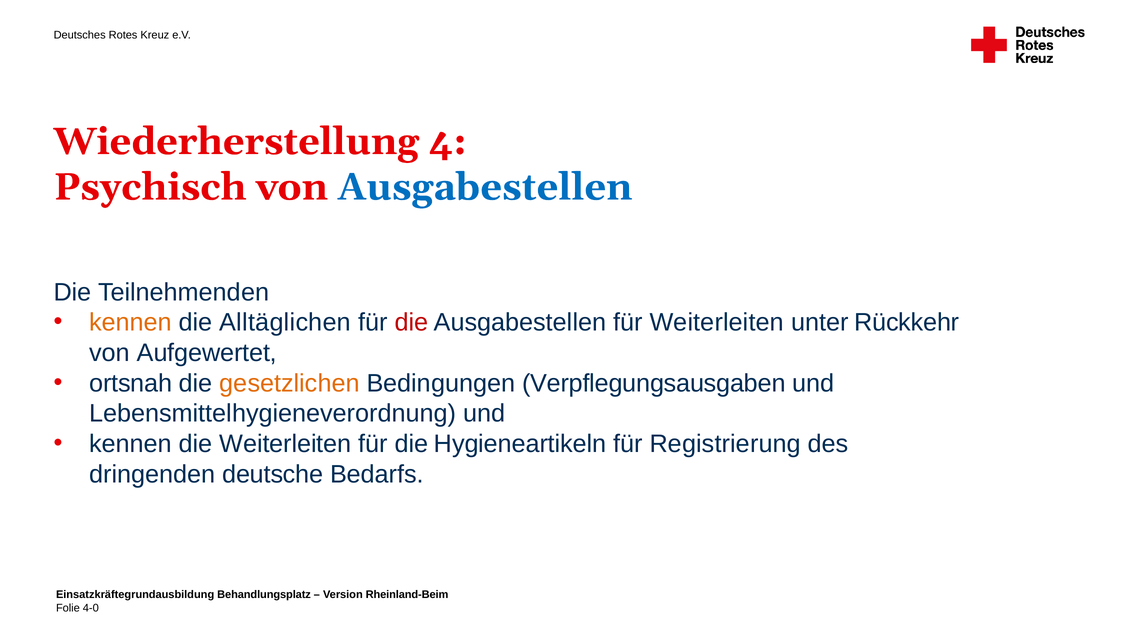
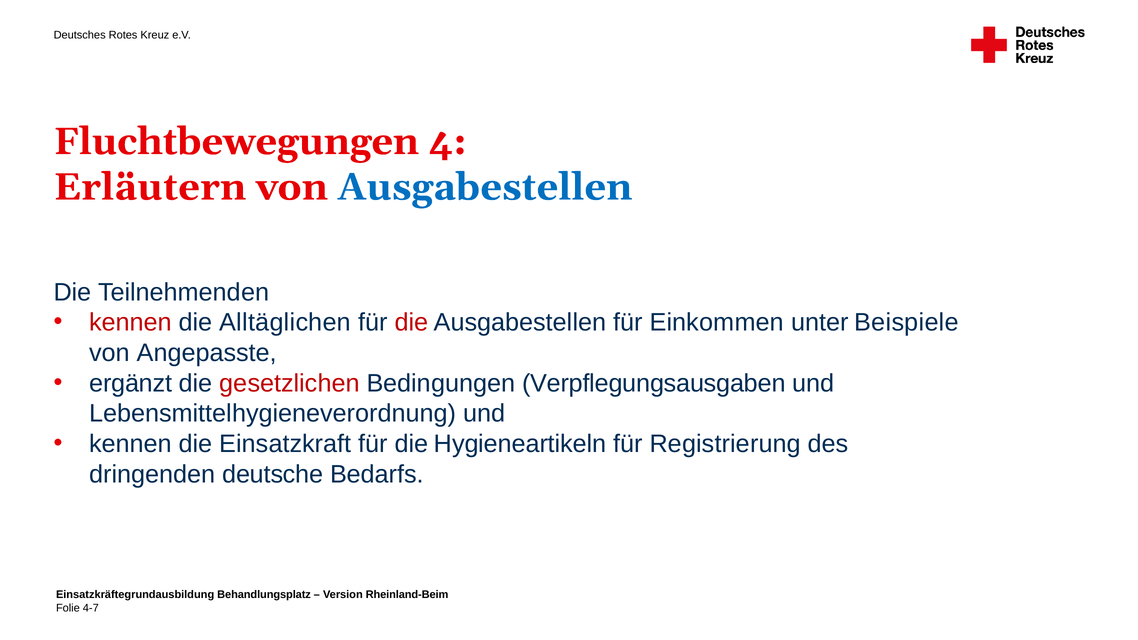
Wiederherstellung: Wiederherstellung -> Fluchtbewegungen (236, 142)
Psychisch: Psychisch -> Erläutern (150, 187)
kennen colour: orange -> red (131, 323)
für Weiterleiten: Weiterleiten -> Einkommen (717, 323)
Rückkehr: Rückkehr -> Beispiele (907, 323)
Aufgewertet: Aufgewertet -> Angepasste (207, 353)
ortsnah: ortsnah -> ergänzt (131, 383)
gesetzlichen colour: orange -> red (290, 383)
die Weiterleiten: Weiterleiten -> Einsatzkraft (285, 444)
4-0: 4-0 -> 4-7 (91, 608)
